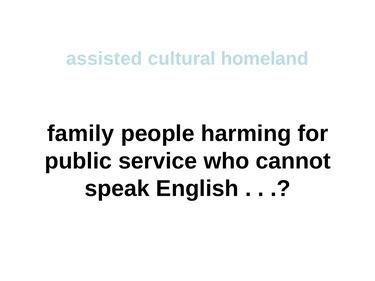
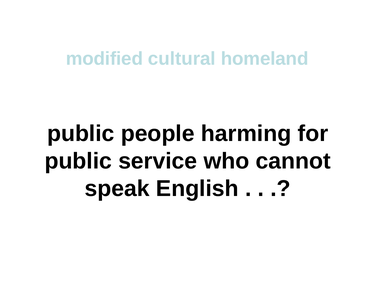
assisted: assisted -> modified (104, 59)
family: family -> public (81, 134)
